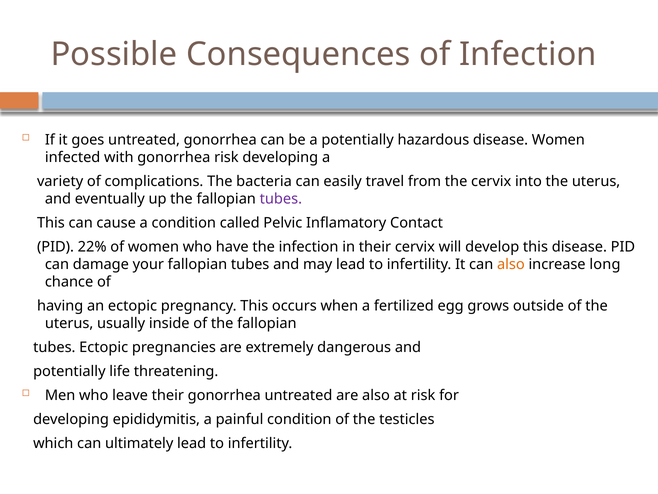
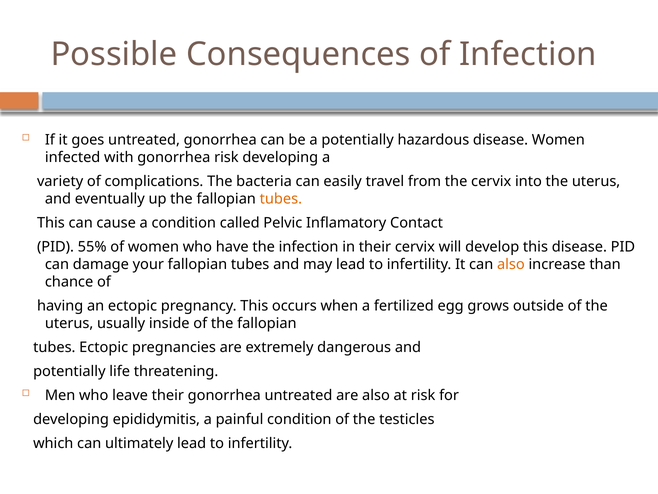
tubes colour: purple -> orange (281, 199)
22%: 22% -> 55% (92, 247)
long: long -> than (605, 264)
